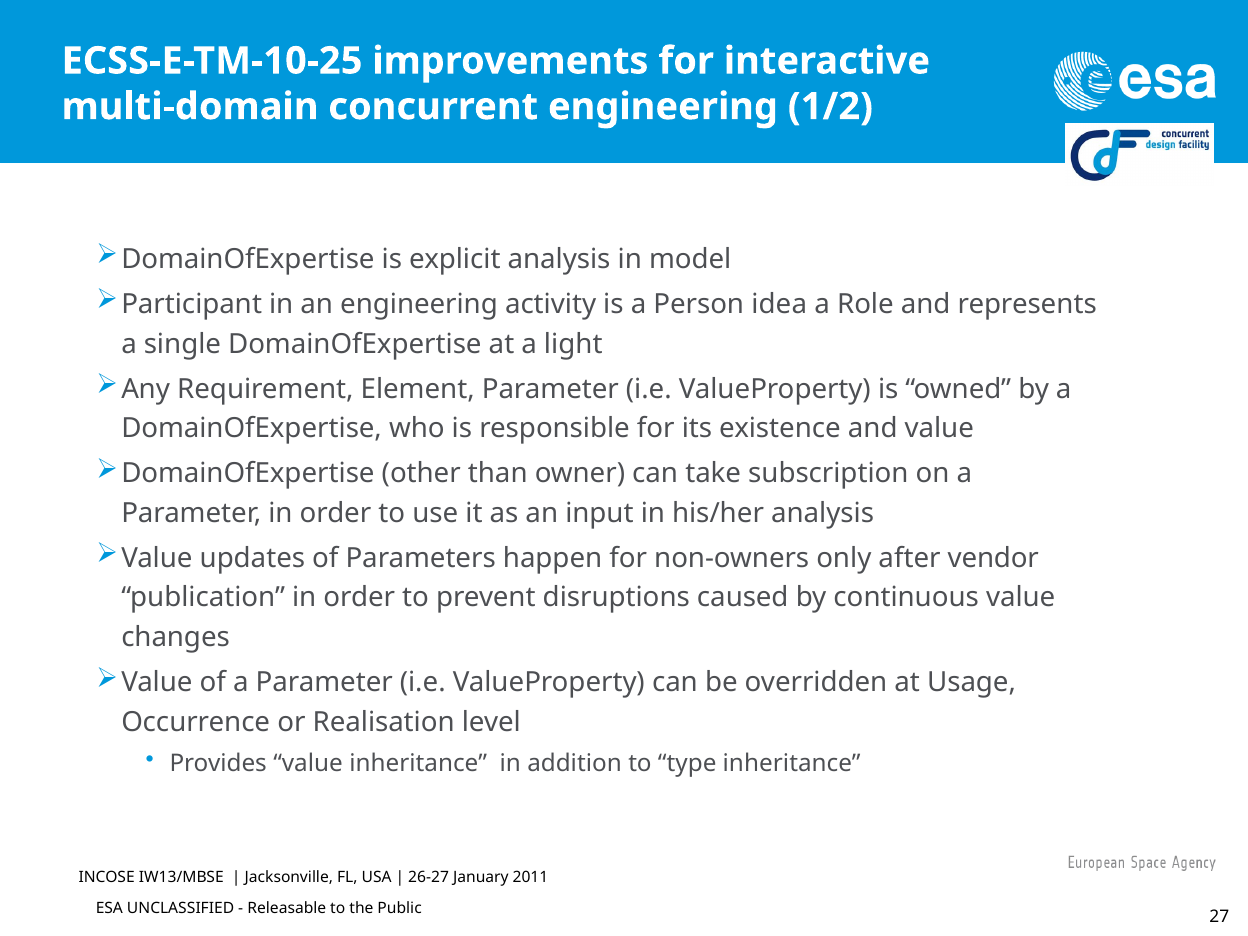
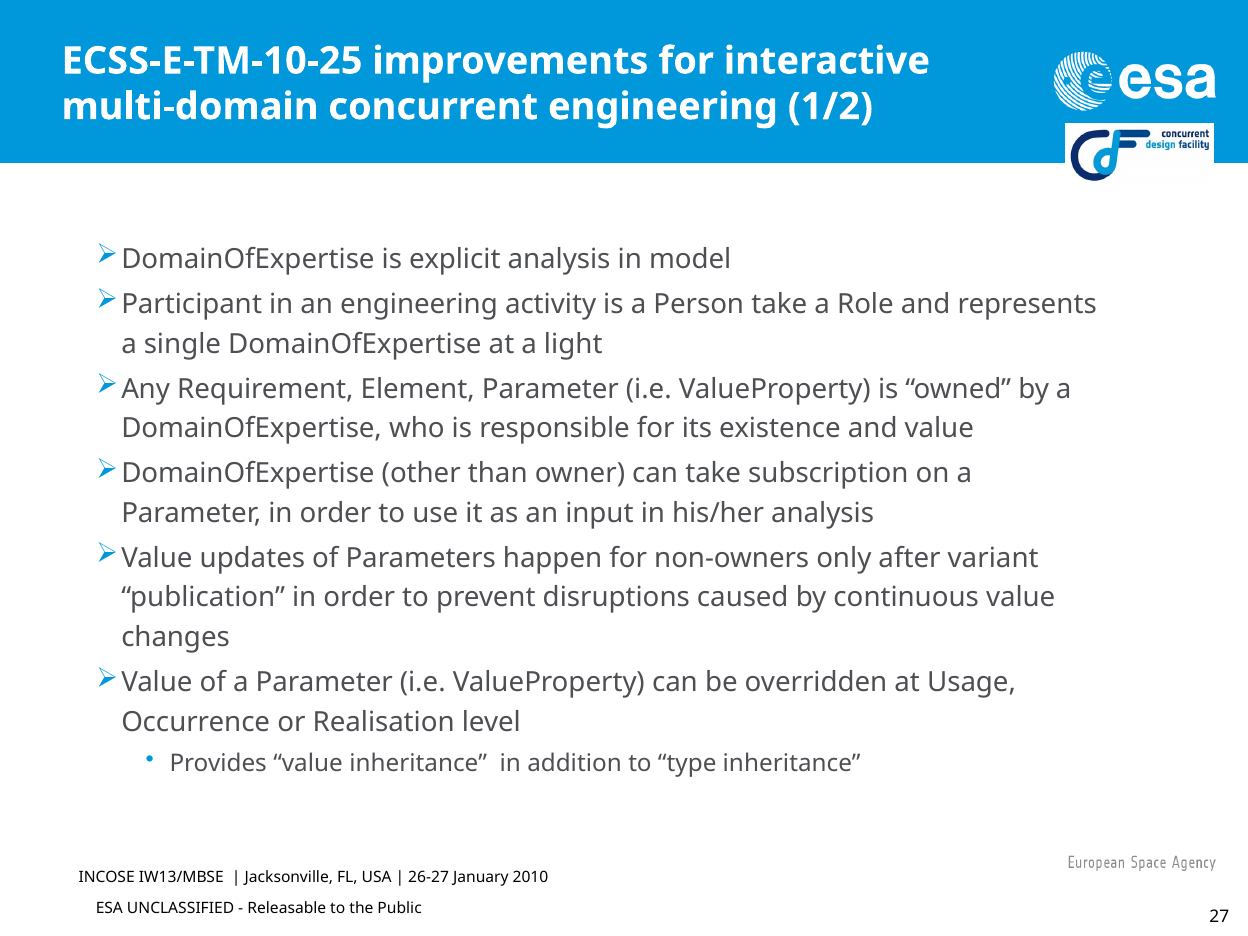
Person idea: idea -> take (779, 304)
vendor: vendor -> variant (993, 558)
2011: 2011 -> 2010 (531, 877)
